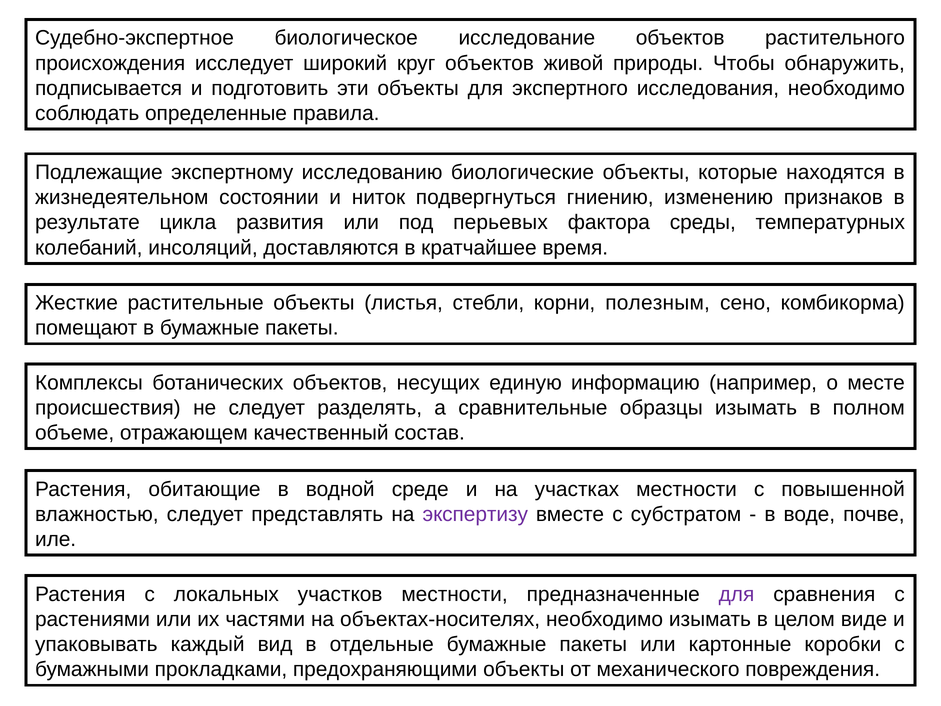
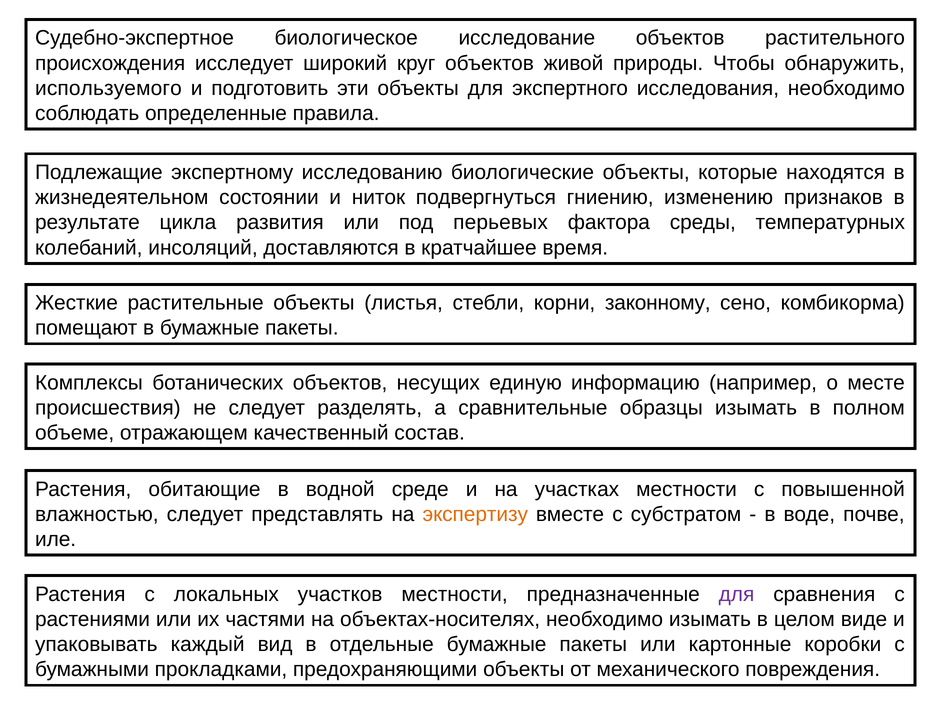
подписывается: подписывается -> используемого (108, 88)
полезным: полезным -> законному (658, 303)
экспертизу colour: purple -> orange (475, 514)
